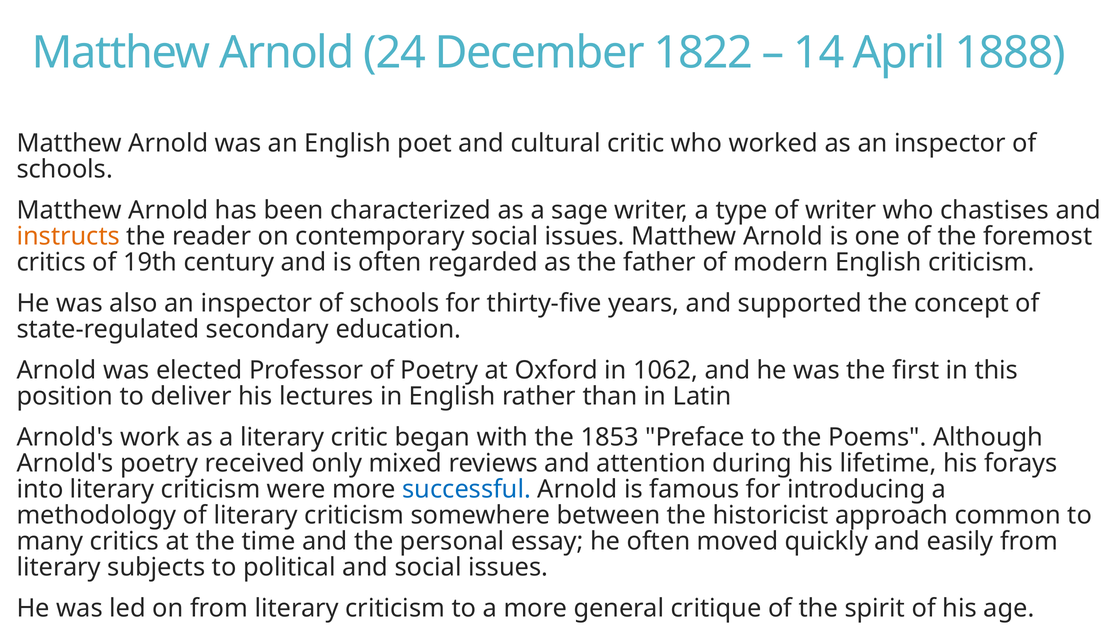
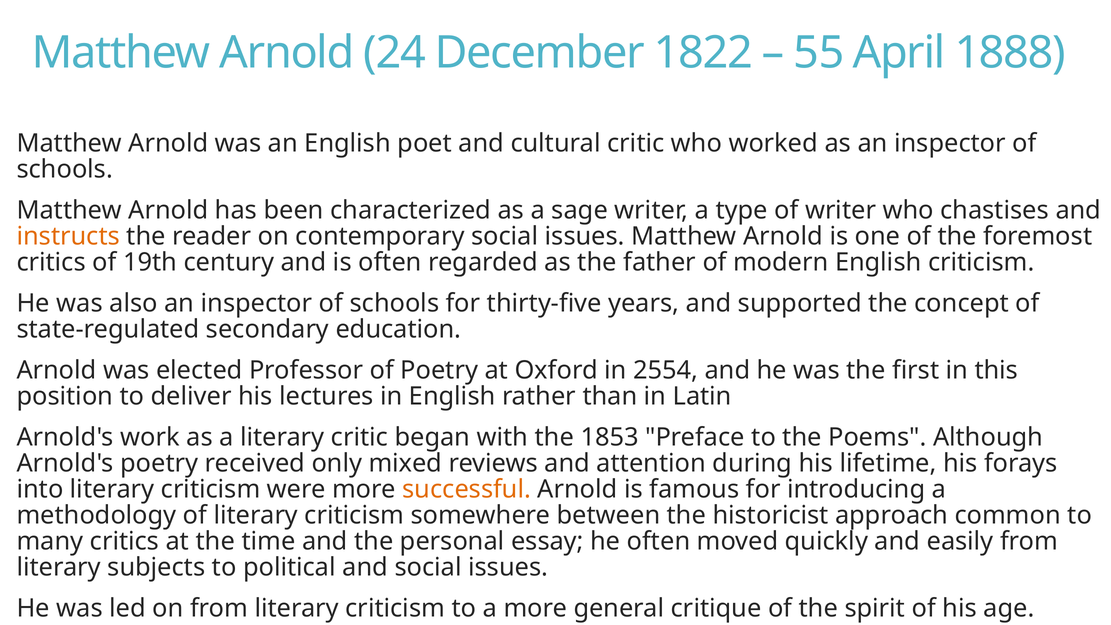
14: 14 -> 55 (819, 53)
1062: 1062 -> 2554 (666, 370)
successful colour: blue -> orange (467, 489)
